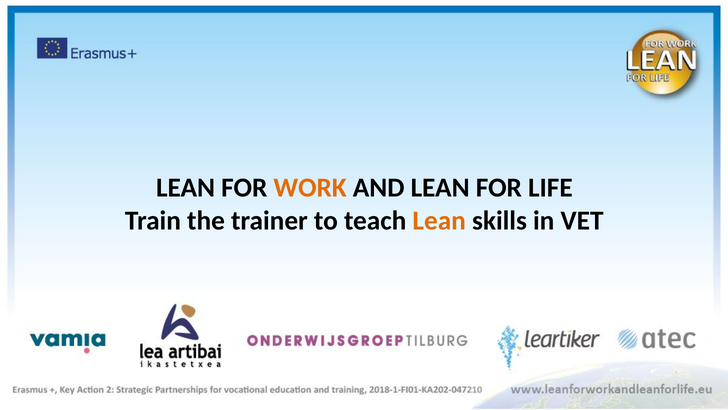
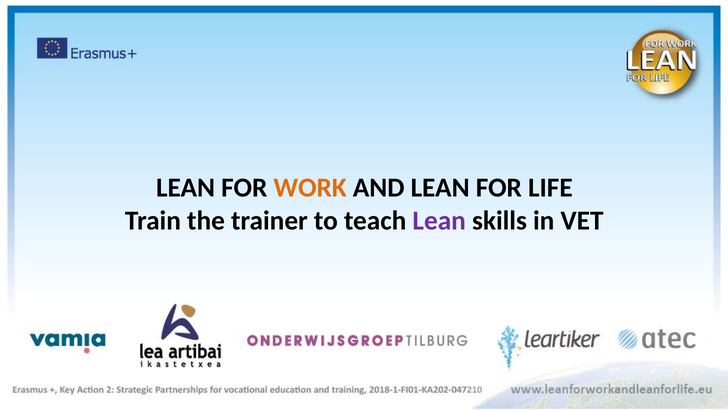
Lean colour: orange -> purple (439, 220)
